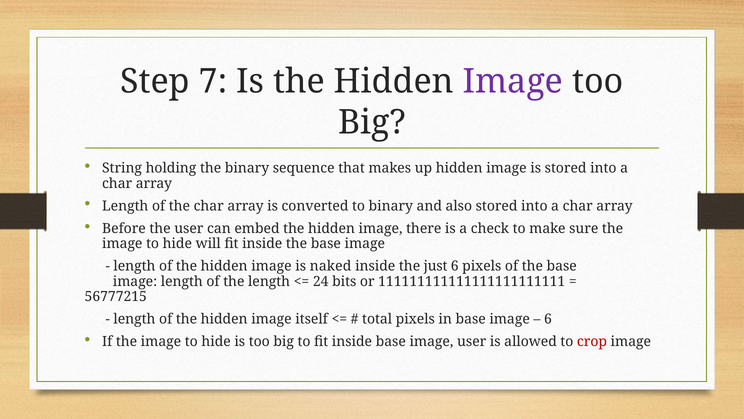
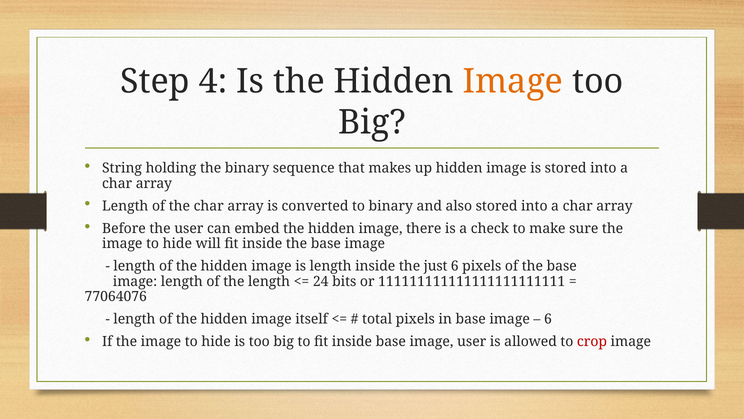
7: 7 -> 4 (213, 82)
Image colour: purple -> orange (513, 82)
is naked: naked -> length (331, 266)
56777215: 56777215 -> 77064076 (116, 296)
